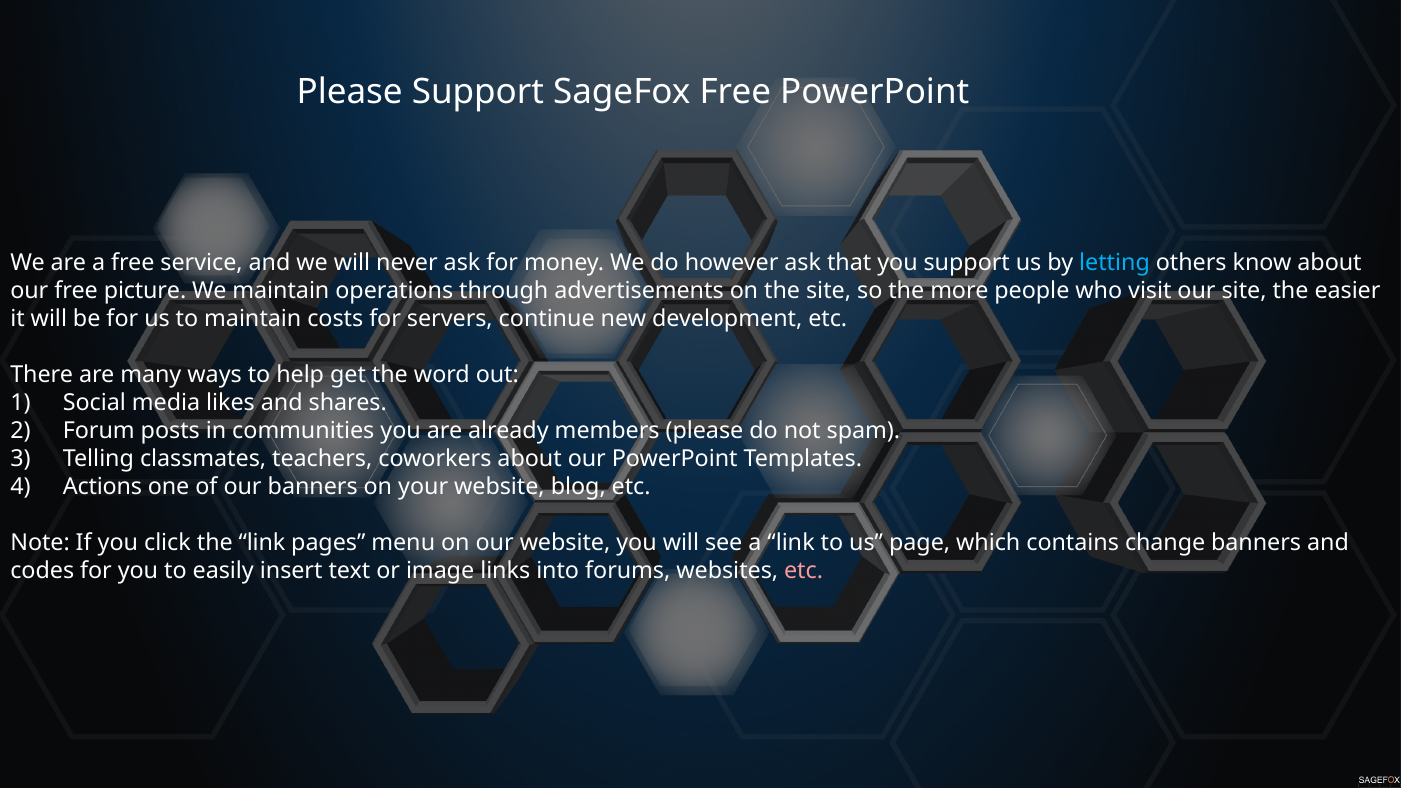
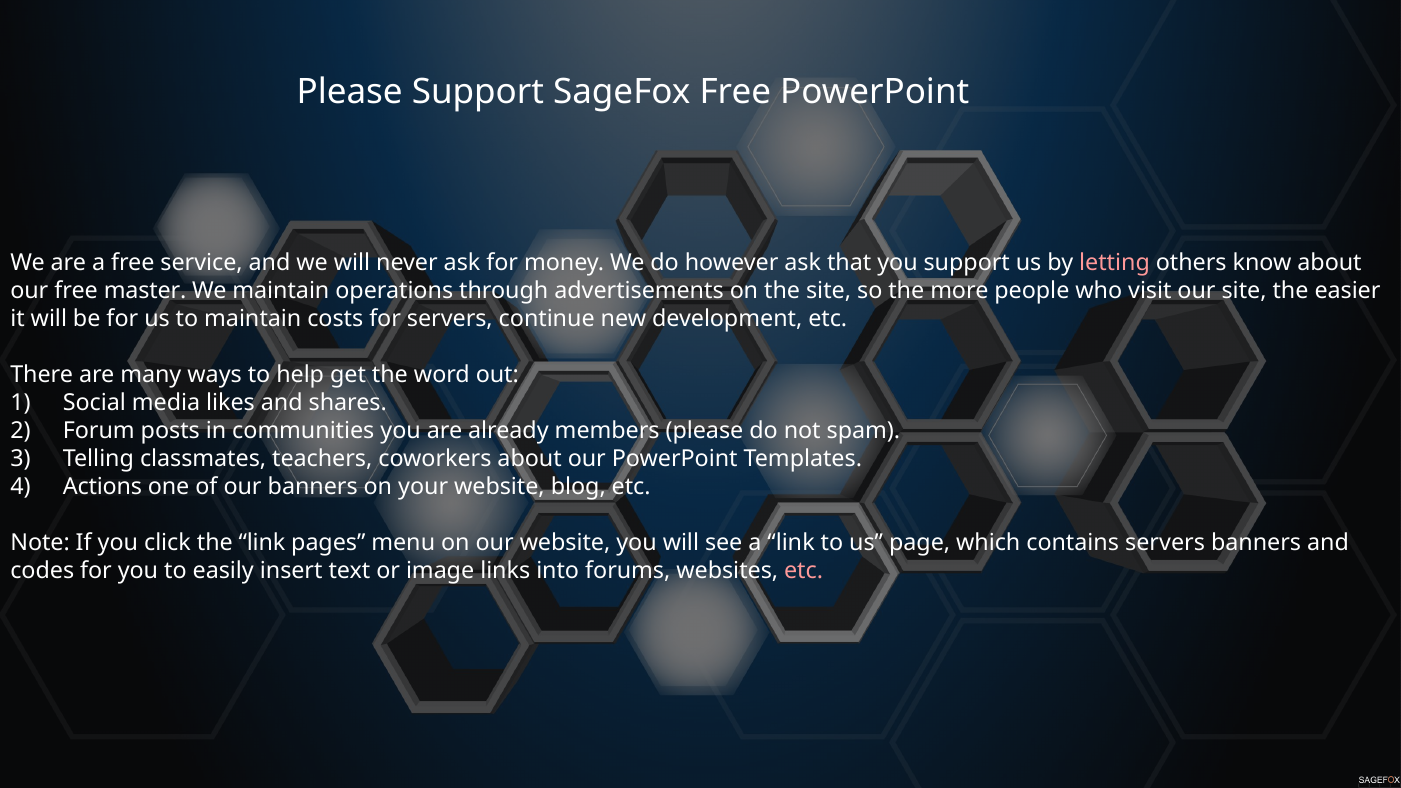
letting colour: light blue -> pink (1115, 263)
picture: picture -> master (145, 291)
contains change: change -> servers (1165, 543)
